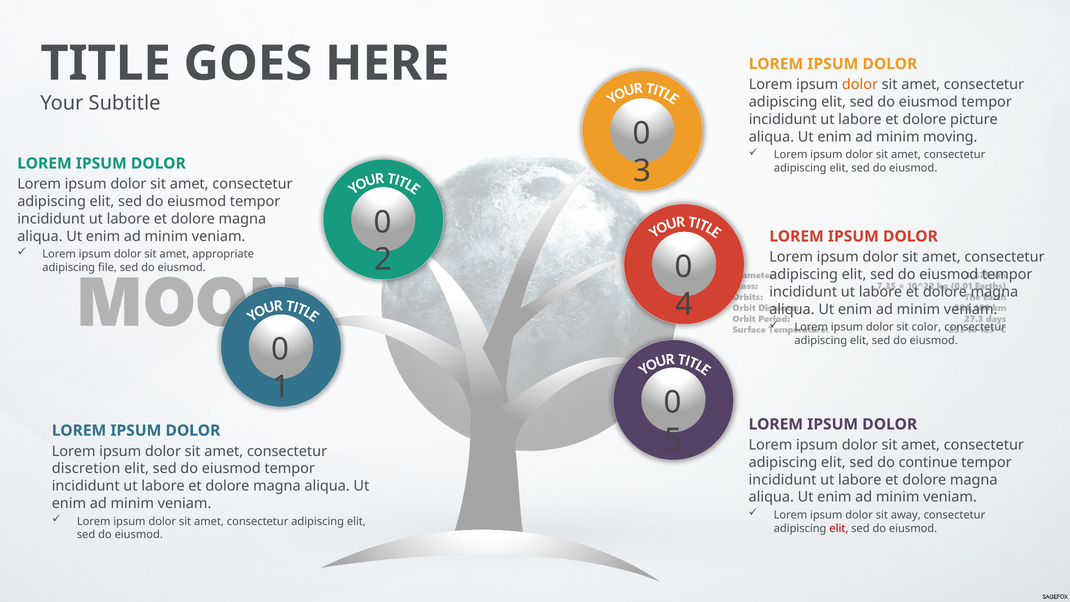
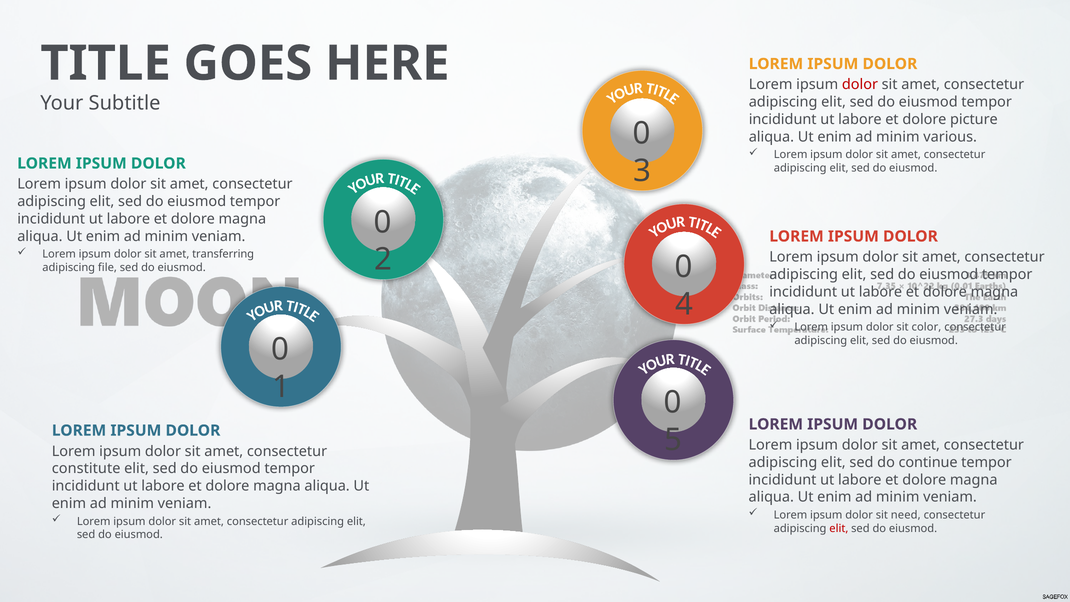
dolor colour: orange -> red (860, 85)
moving: moving -> various (950, 137)
appropriate: appropriate -> transferring (223, 254)
discretion: discretion -> constitute (86, 469)
away: away -> need (906, 515)
